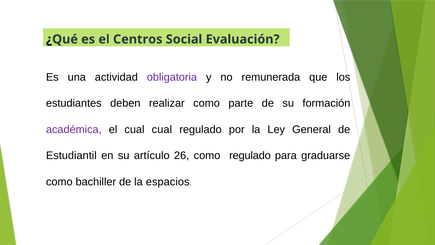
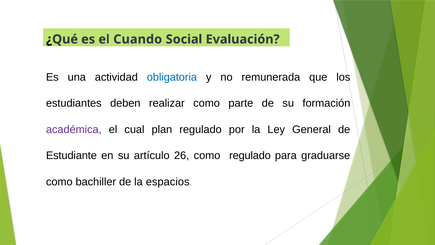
Centros: Centros -> Cuando (138, 39)
obligatoria colour: purple -> blue (172, 77)
cual cual: cual -> plan (162, 129)
Estudiantil: Estudiantil -> Estudiante (71, 155)
